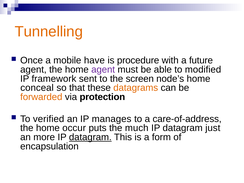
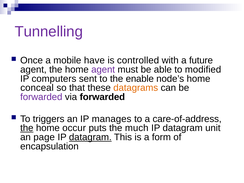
Tunnelling colour: orange -> purple (49, 32)
procedure: procedure -> controlled (138, 60)
framework: framework -> computers (54, 79)
screen: screen -> enable (140, 79)
forwarded colour: orange -> purple (41, 97)
via protection: protection -> forwarded (102, 97)
verified: verified -> triggers (49, 119)
the underline: none -> present (27, 128)
just: just -> unit (213, 128)
more: more -> page (44, 137)
